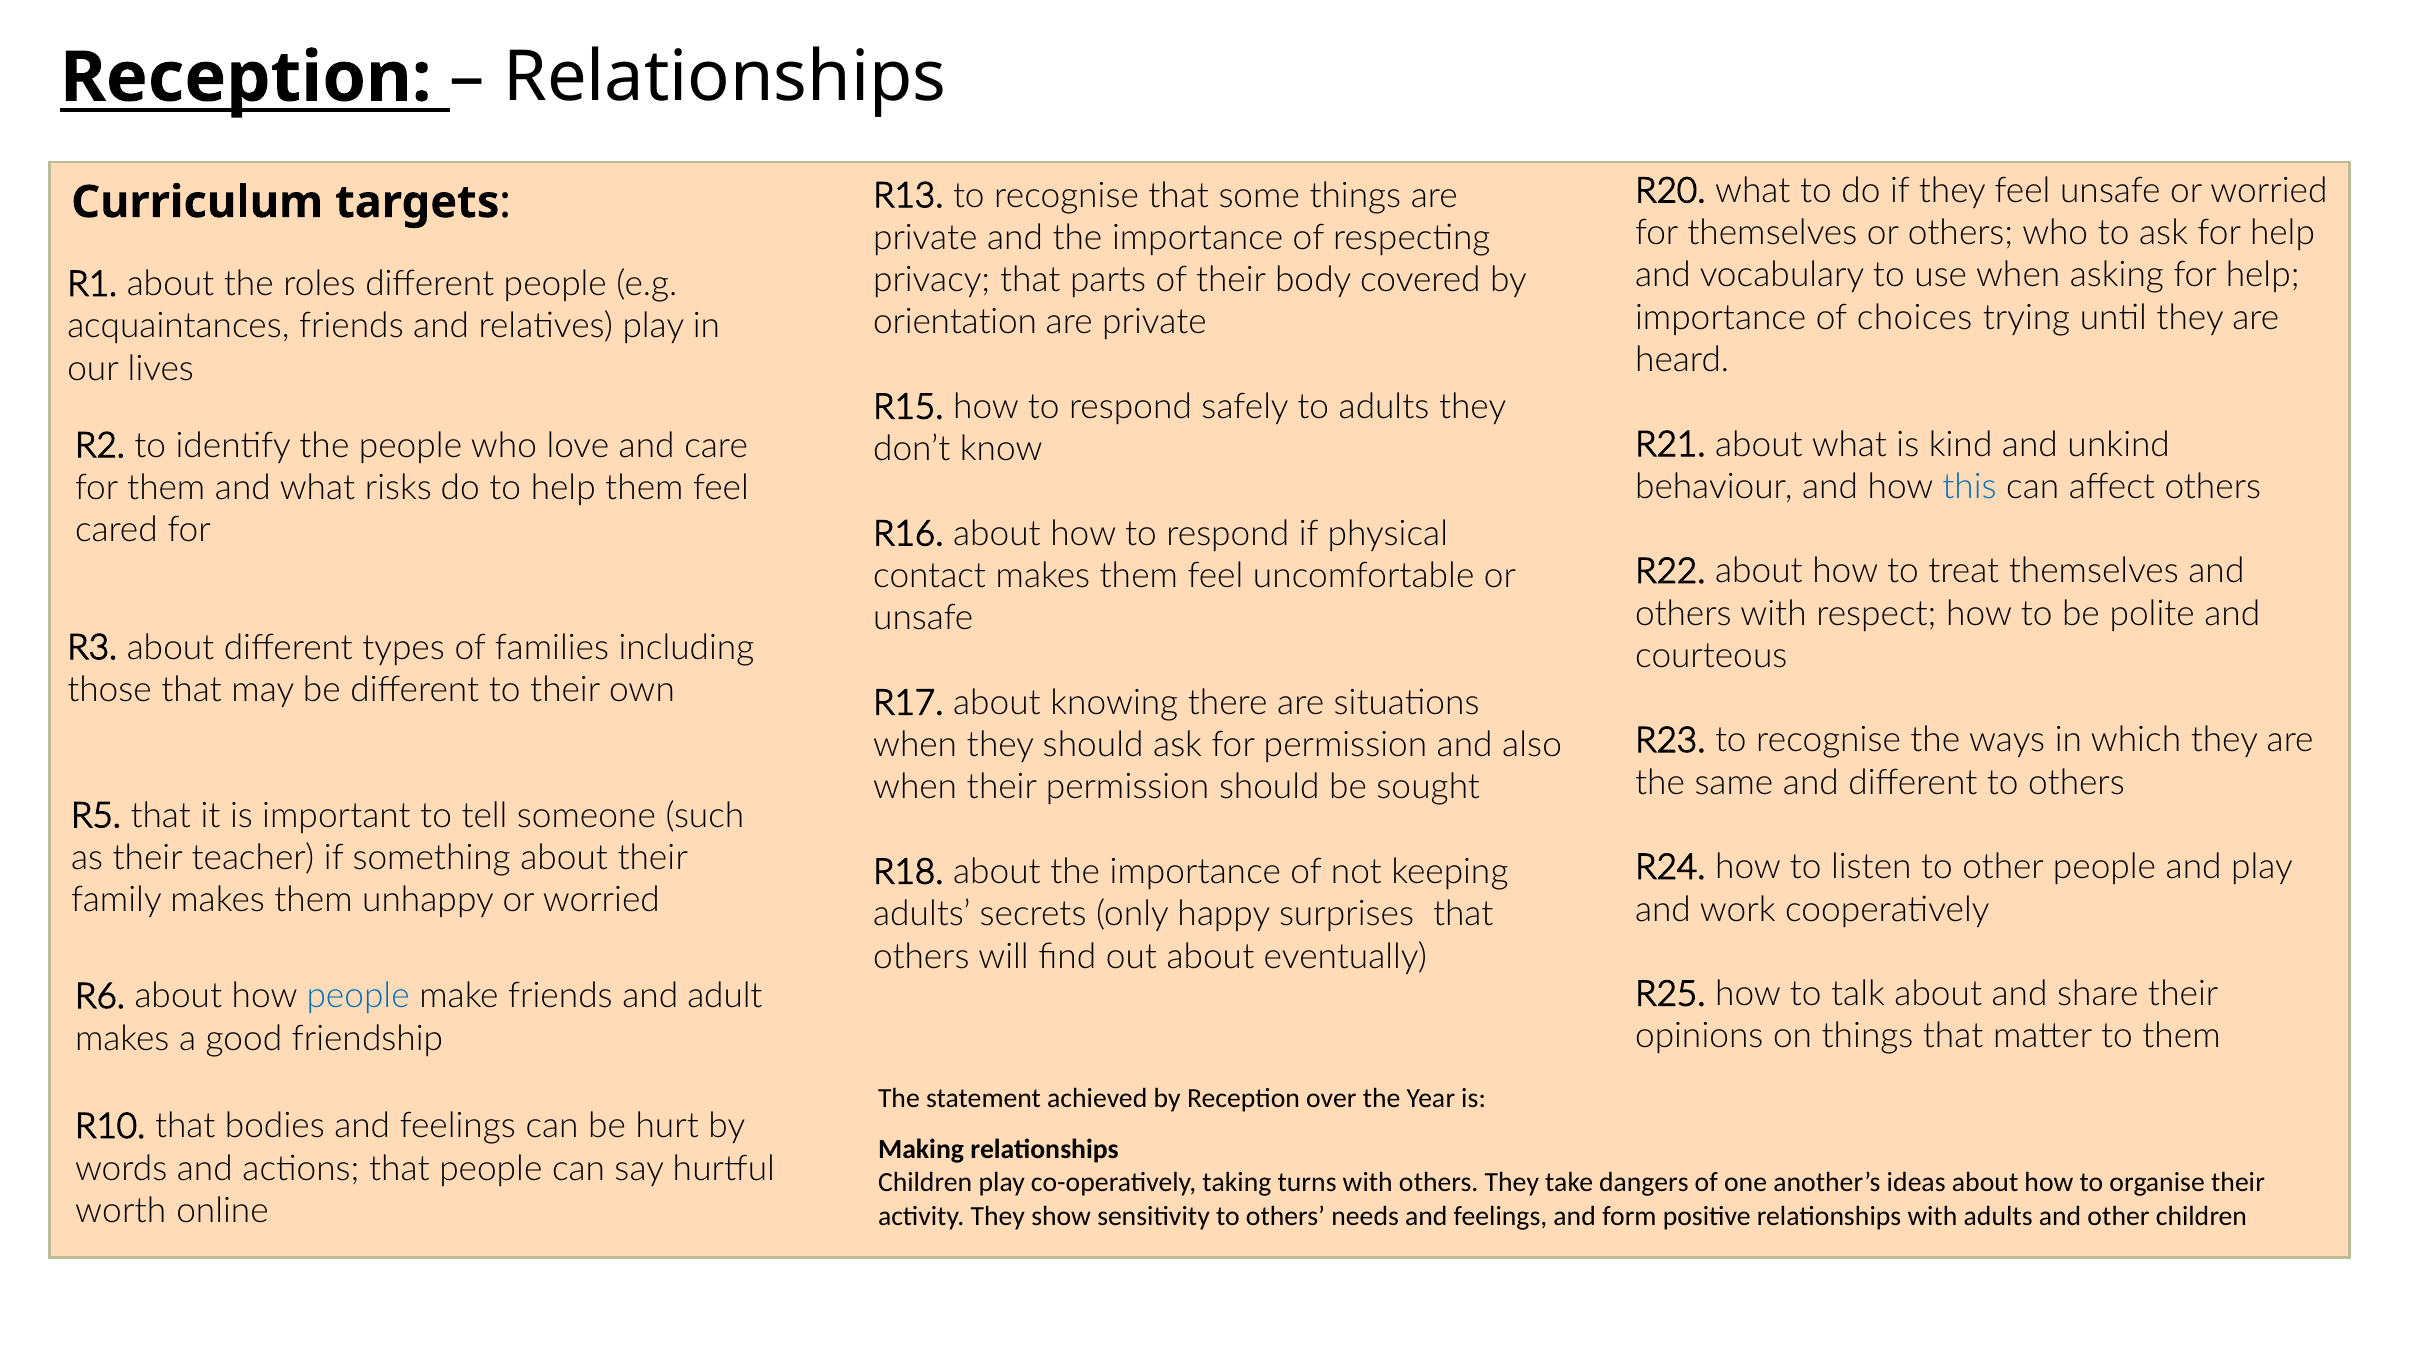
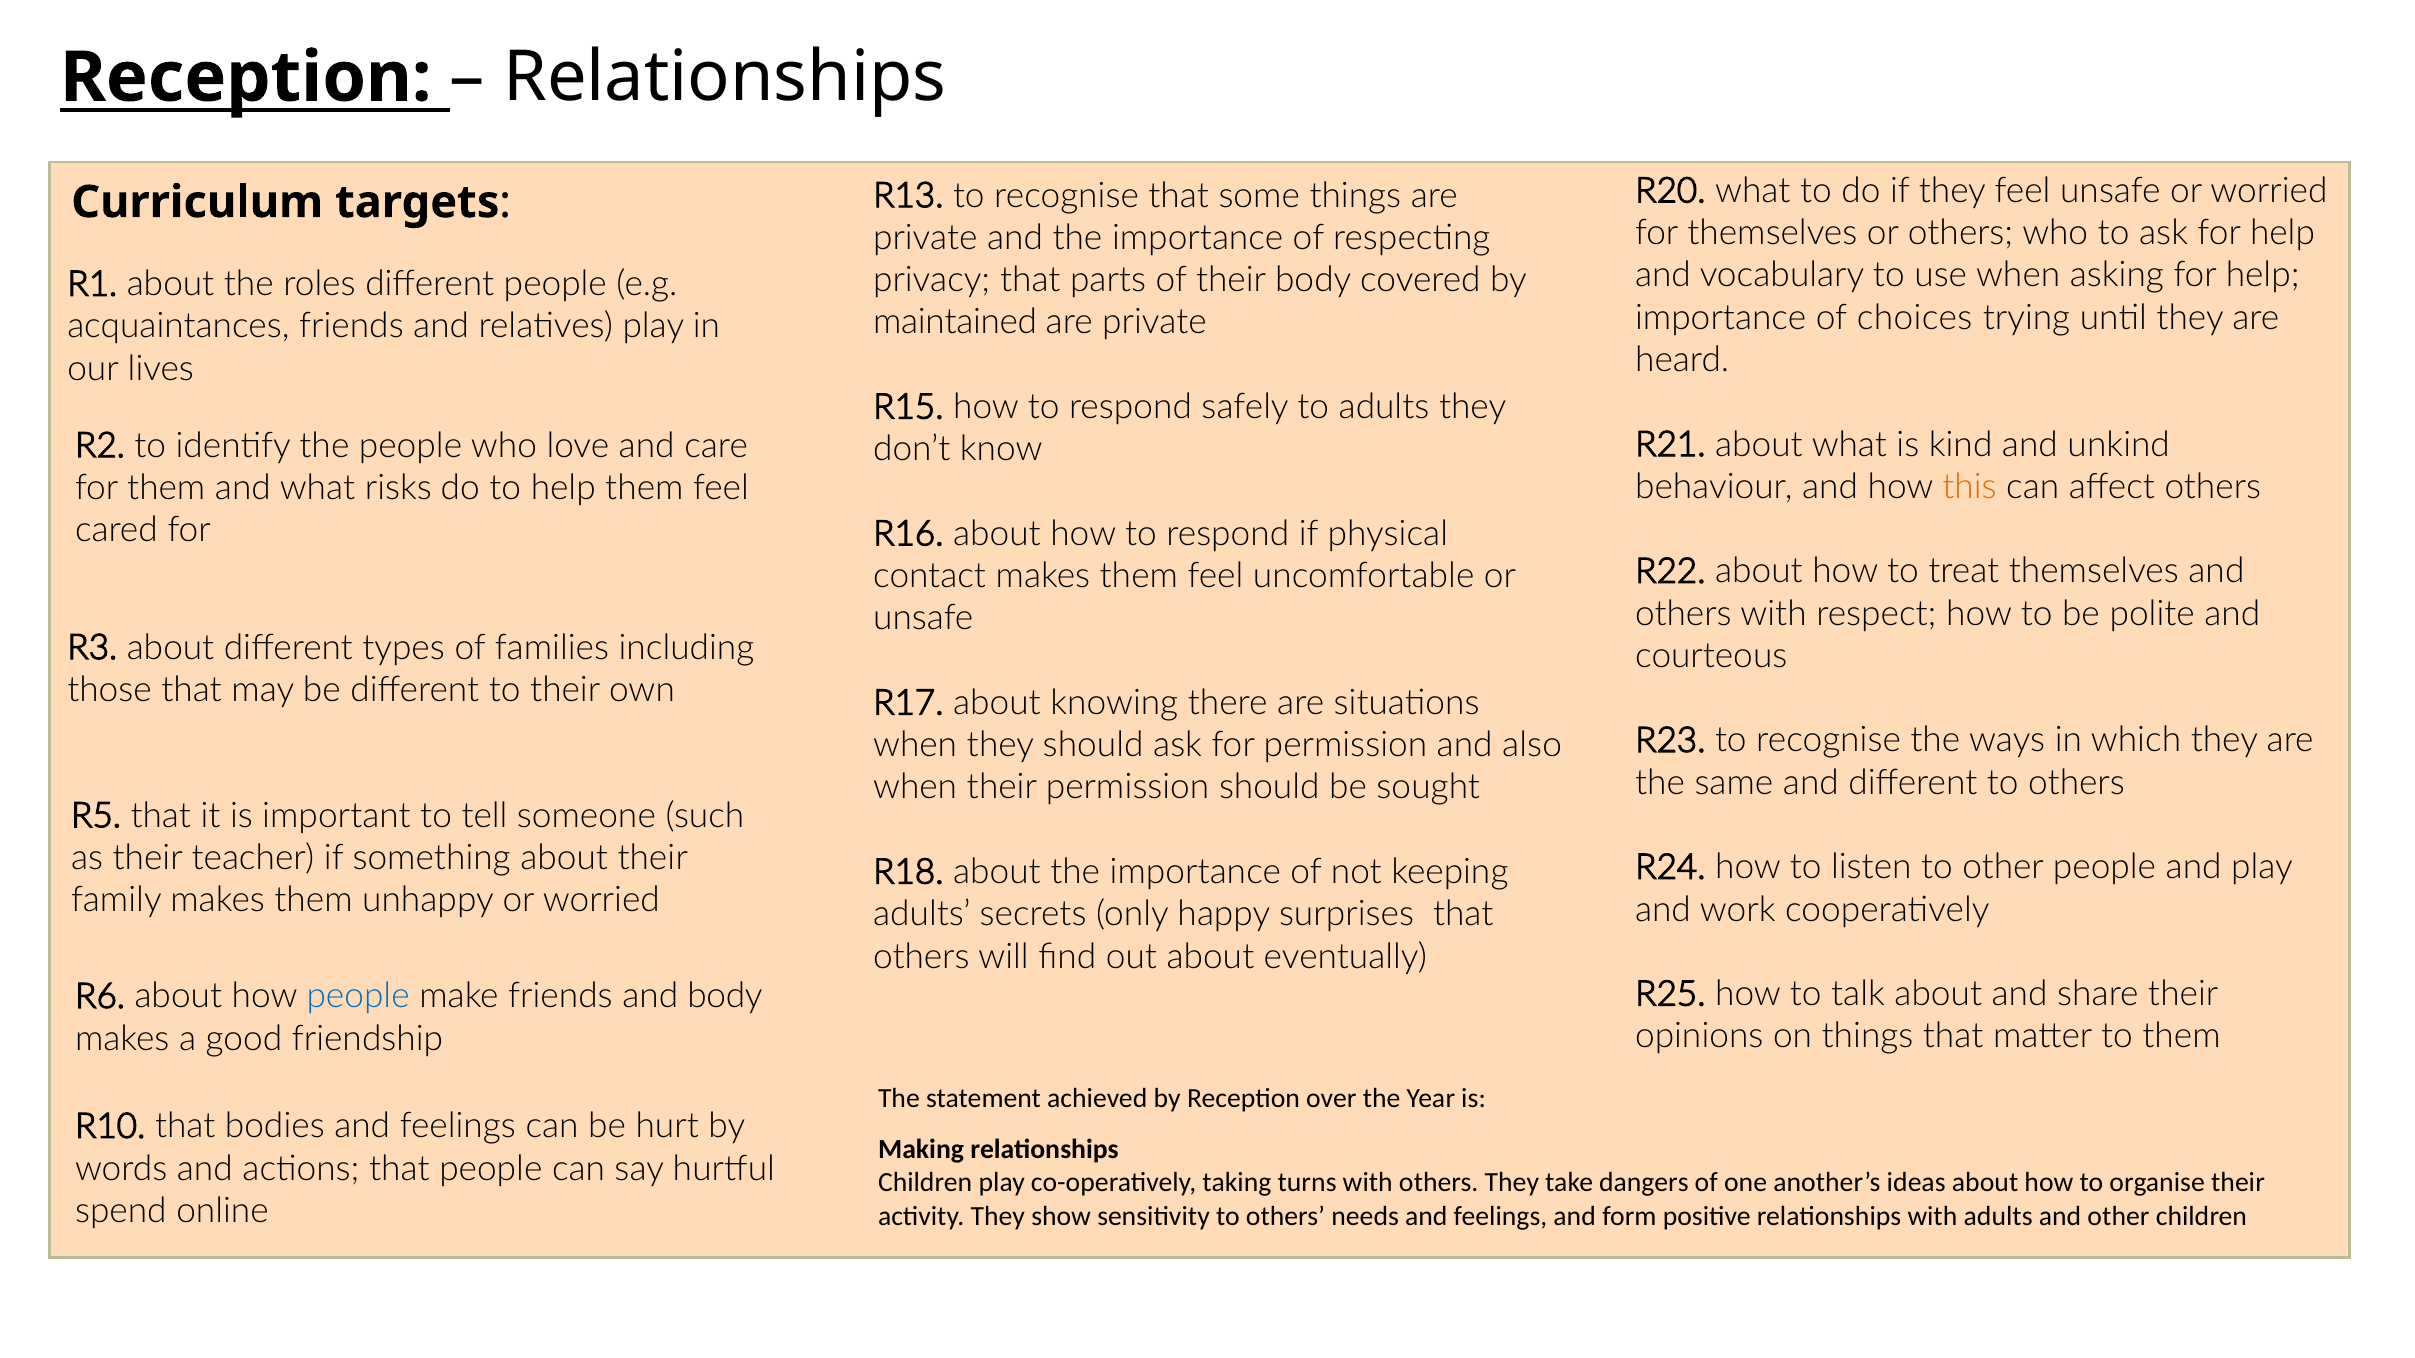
orientation: orientation -> maintained (955, 322)
this colour: blue -> orange (1970, 487)
and adult: adult -> body (725, 997)
worth: worth -> spend (121, 1211)
